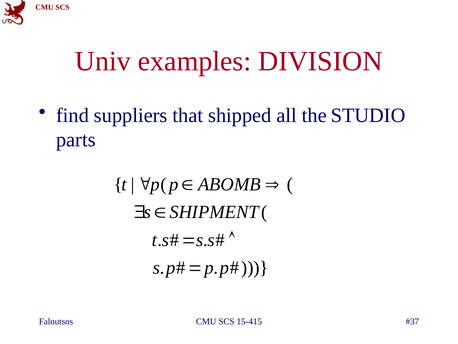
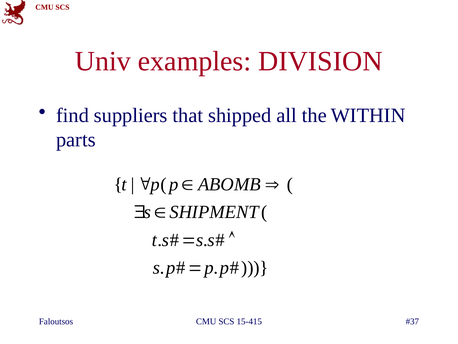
STUDIO: STUDIO -> WITHIN (368, 115)
